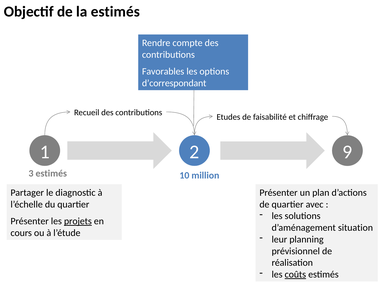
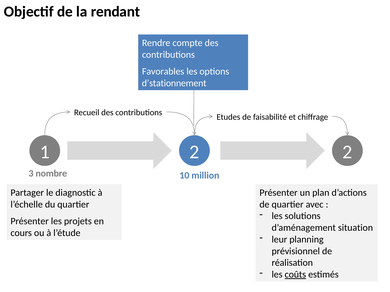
la estimés: estimés -> rendant (115, 12)
d’correspondant: d’correspondant -> d’stationnement (174, 83)
2 9: 9 -> 2 (347, 152)
3 estimés: estimés -> nombre (51, 174)
projets underline: present -> none (78, 222)
